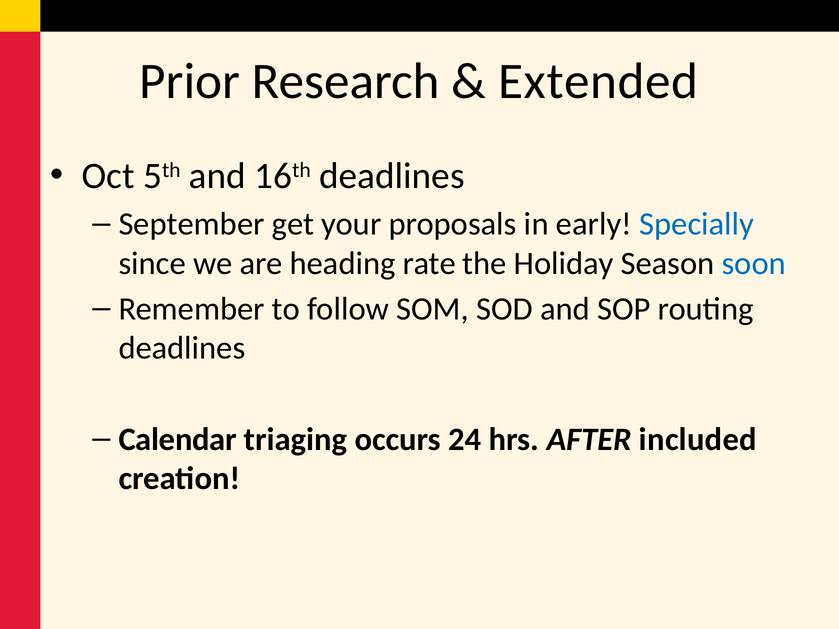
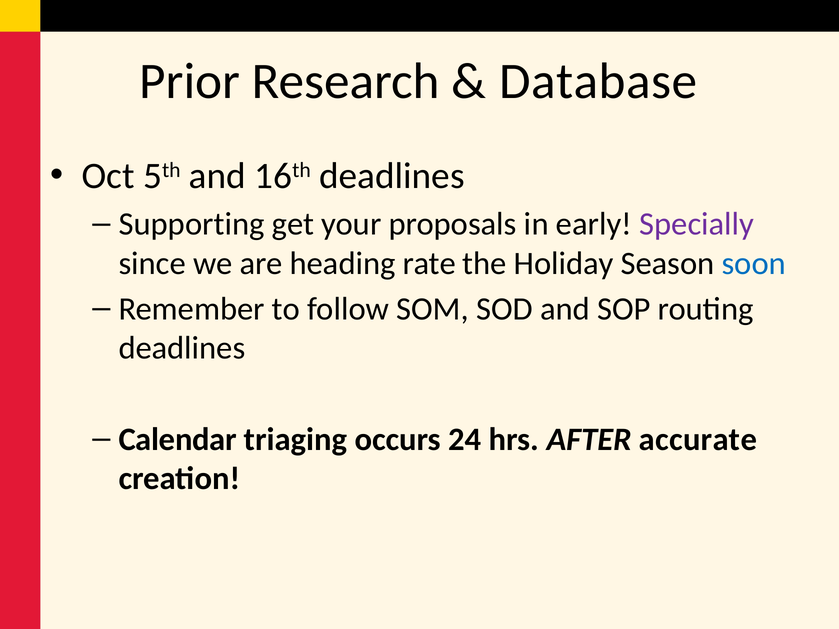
Extended: Extended -> Database (598, 81)
September: September -> Supporting (192, 224)
Specially colour: blue -> purple (697, 224)
included: included -> accurate (698, 440)
